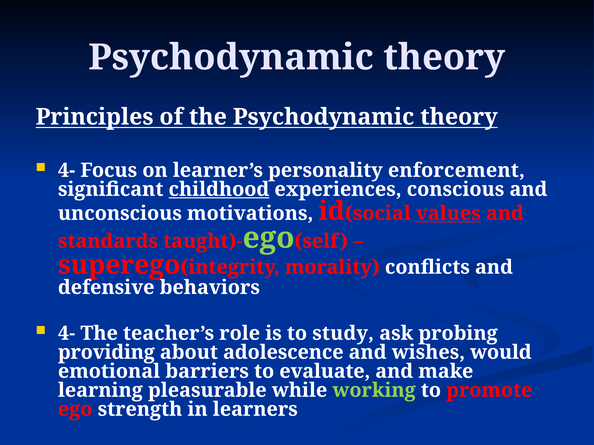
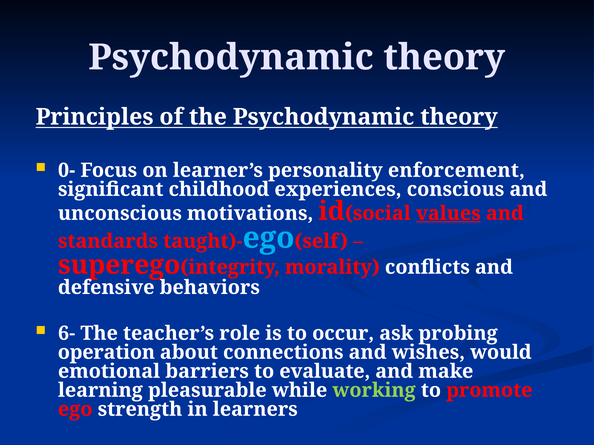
4-: 4- -> 0- (67, 171)
childhood underline: present -> none (219, 190)
ego colour: light green -> light blue (269, 238)
4-: 4- -> 6- (67, 334)
study: study -> occur (343, 334)
providing: providing -> operation (106, 353)
adolescence: adolescence -> connections (283, 353)
